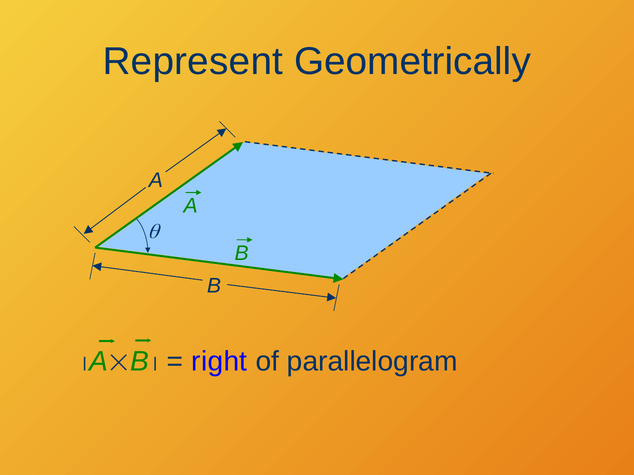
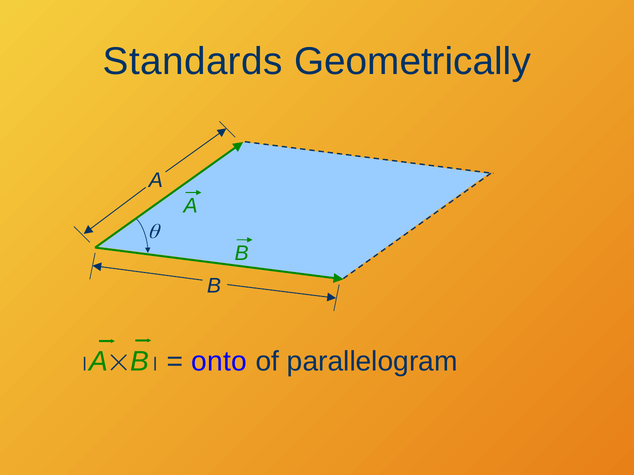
Represent: Represent -> Standards (193, 61)
right: right -> onto (219, 362)
